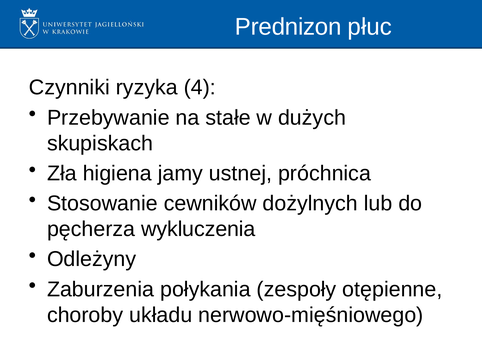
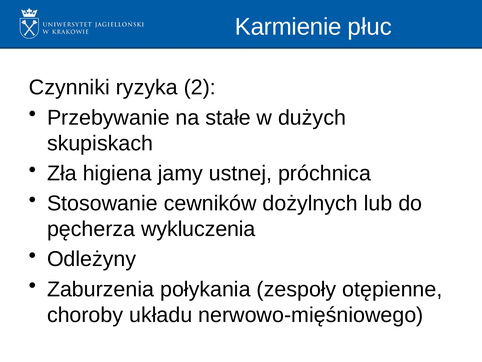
Prednizon: Prednizon -> Karmienie (288, 27)
4: 4 -> 2 (200, 87)
